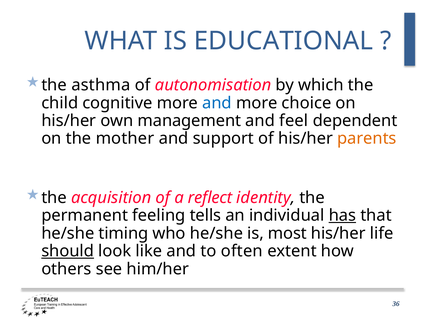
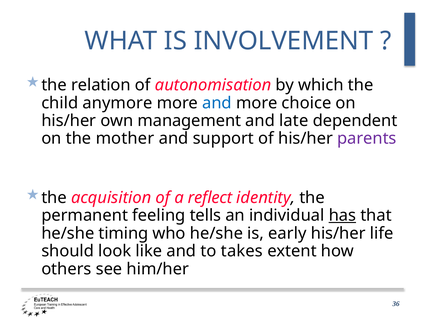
EDUCATIONAL: EDUCATIONAL -> INVOLVEMENT (284, 41)
asthma: asthma -> relation (101, 85)
cognitive: cognitive -> anymore (117, 103)
feel: feel -> late (294, 121)
parents colour: orange -> purple (367, 139)
most: most -> early (287, 234)
should underline: present -> none (68, 252)
often: often -> takes (242, 252)
